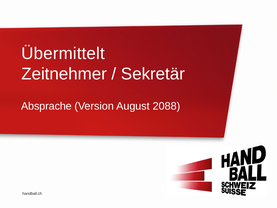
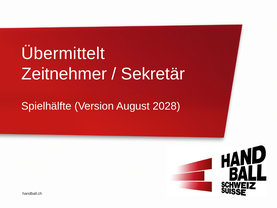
Absprache: Absprache -> Spielhälfte (46, 106)
2088: 2088 -> 2028 (166, 106)
